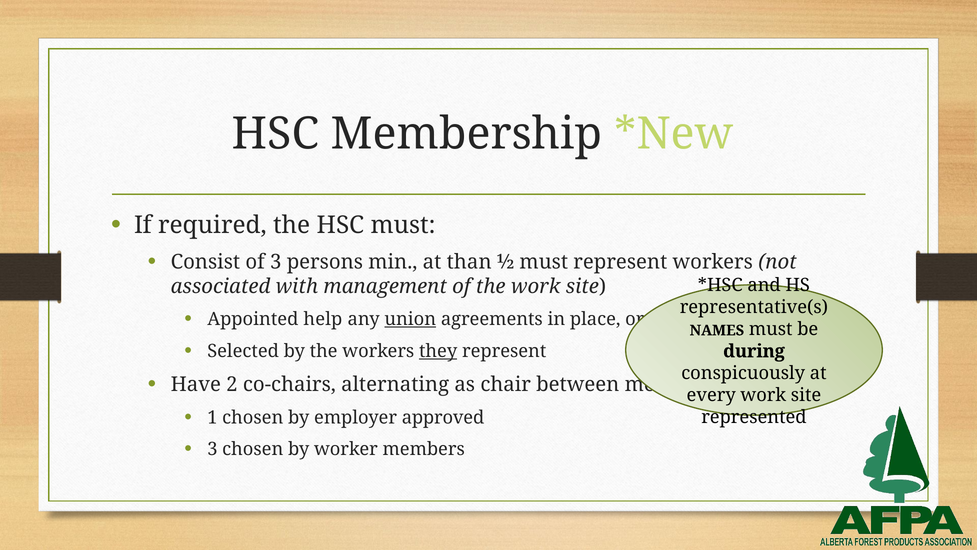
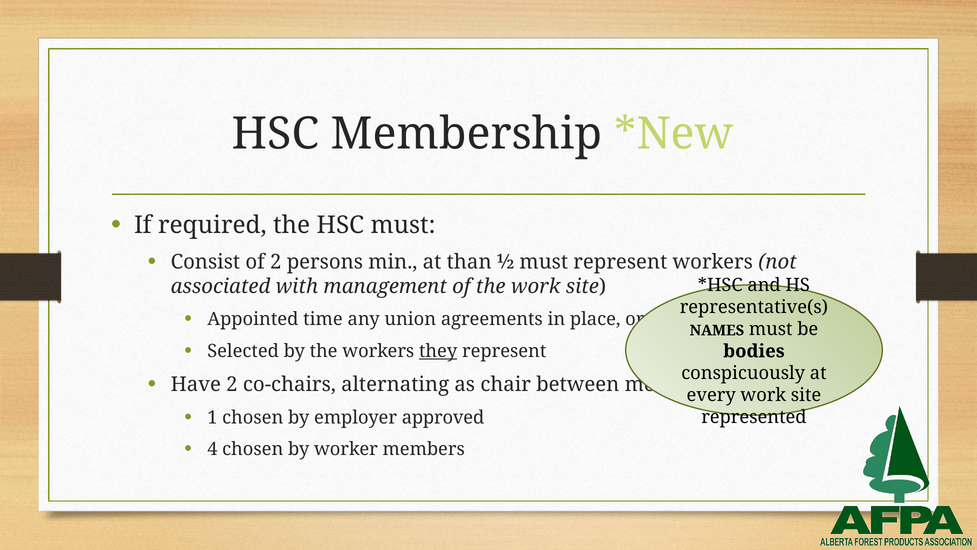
of 3: 3 -> 2 (276, 262)
help: help -> time (323, 319)
union underline: present -> none (410, 319)
during: during -> bodies (754, 351)
3: 3 -> 4 (212, 449)
